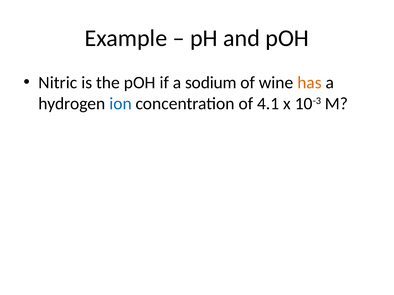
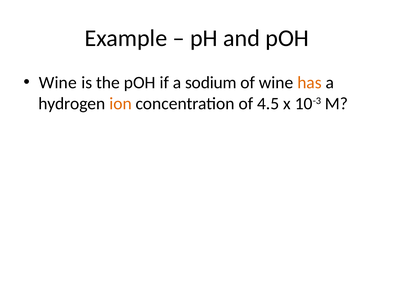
Nitric: Nitric -> Wine (58, 83)
ion colour: blue -> orange (120, 104)
4.1: 4.1 -> 4.5 (268, 104)
